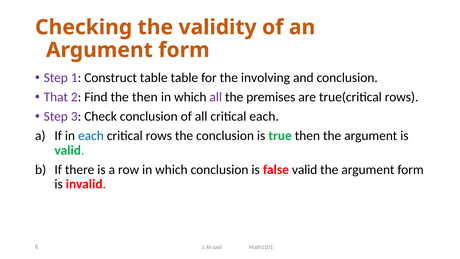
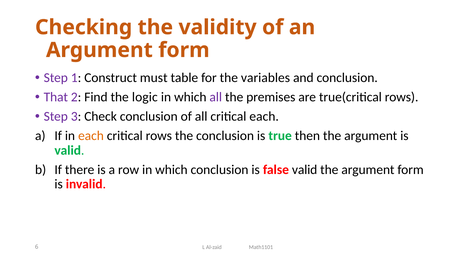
Construct table: table -> must (154, 78)
involving: involving -> variables (265, 78)
the then: then -> logic (145, 97)
each colour: blue -> orange (91, 136)
